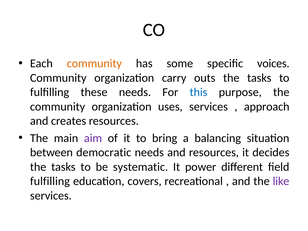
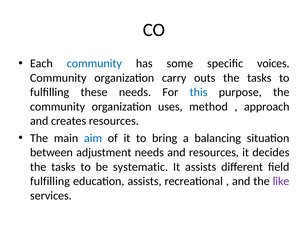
community colour: orange -> blue (94, 63)
uses services: services -> method (208, 107)
aim colour: purple -> blue (93, 138)
democratic: democratic -> adjustment (104, 152)
It power: power -> assists (201, 167)
education covers: covers -> assists (145, 181)
